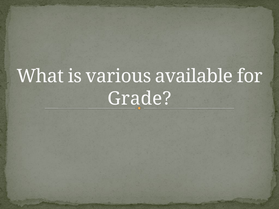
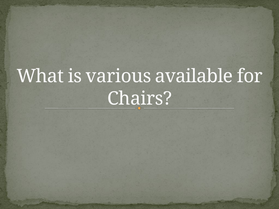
Grade: Grade -> Chairs (140, 99)
